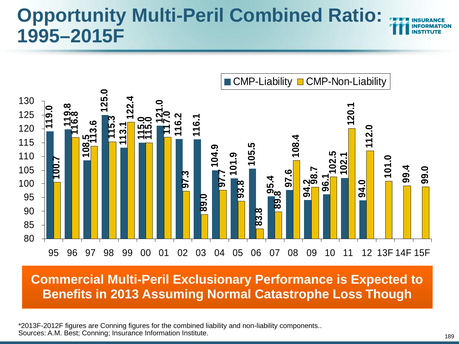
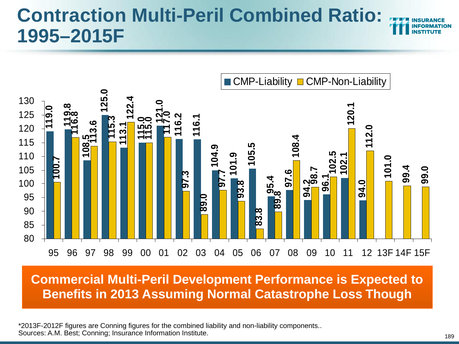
Opportunity: Opportunity -> Contraction (72, 16)
Exclusionary: Exclusionary -> Development (212, 280)
